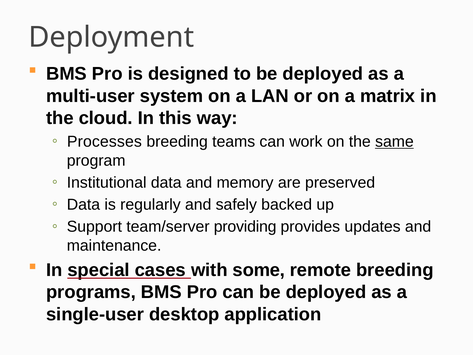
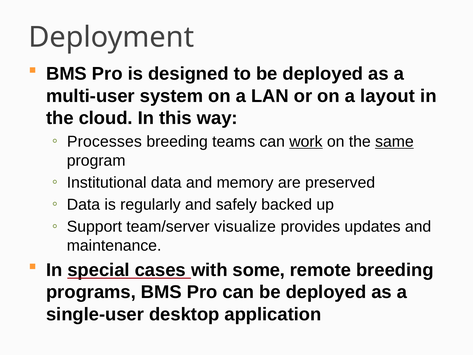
matrix: matrix -> layout (388, 96)
work underline: none -> present (306, 141)
providing: providing -> visualize (245, 227)
